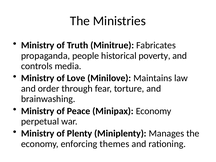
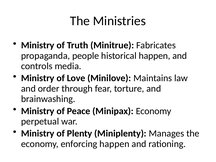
historical poverty: poverty -> happen (154, 56)
enforcing themes: themes -> happen (114, 144)
